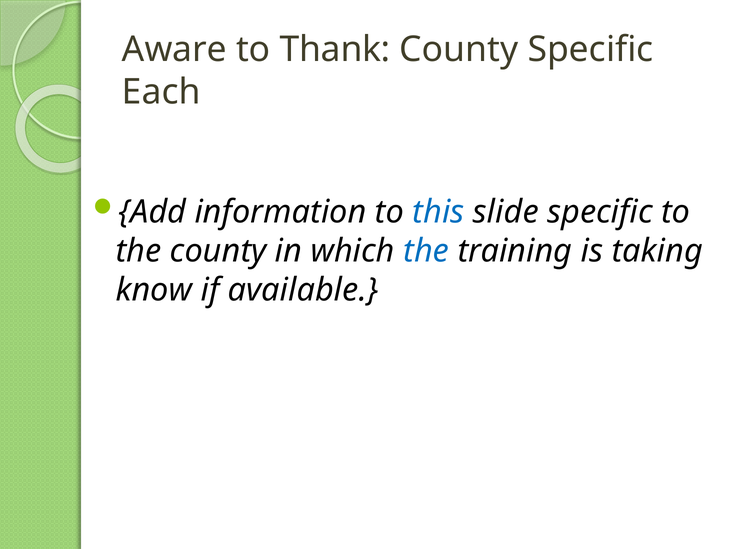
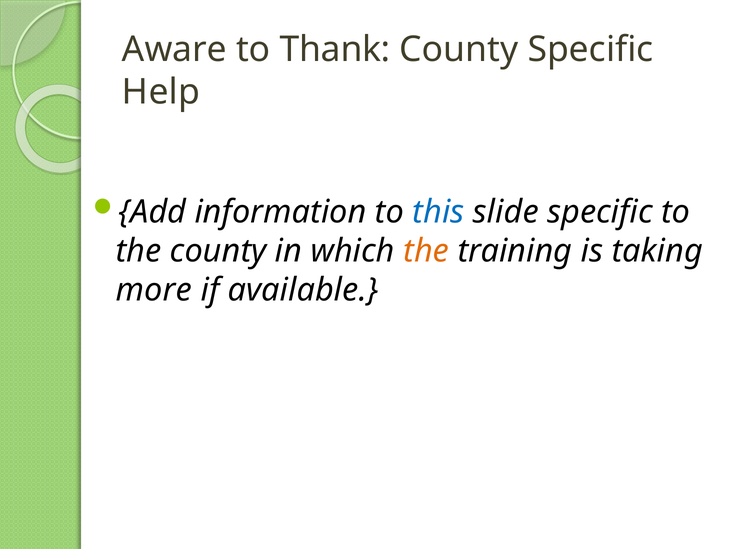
Each: Each -> Help (161, 92)
the colour: blue -> orange (426, 251)
know: know -> more (154, 290)
